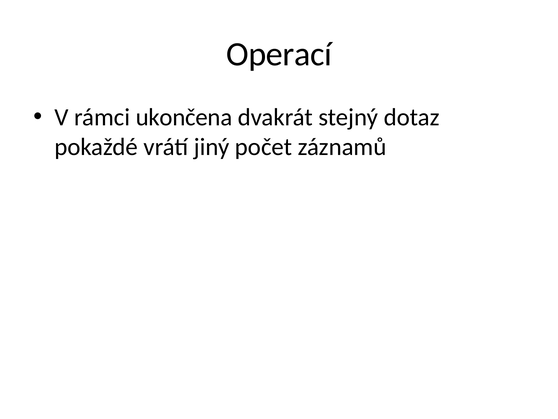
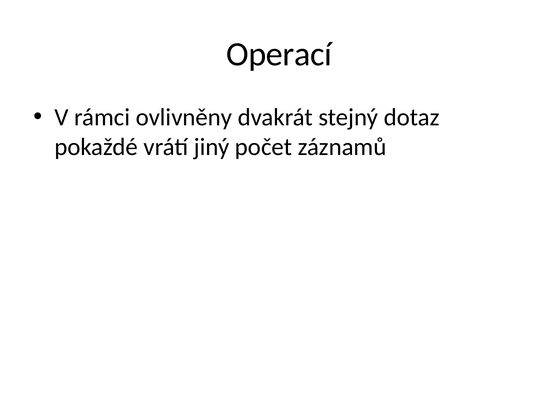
ukončena: ukončena -> ovlivněny (184, 117)
